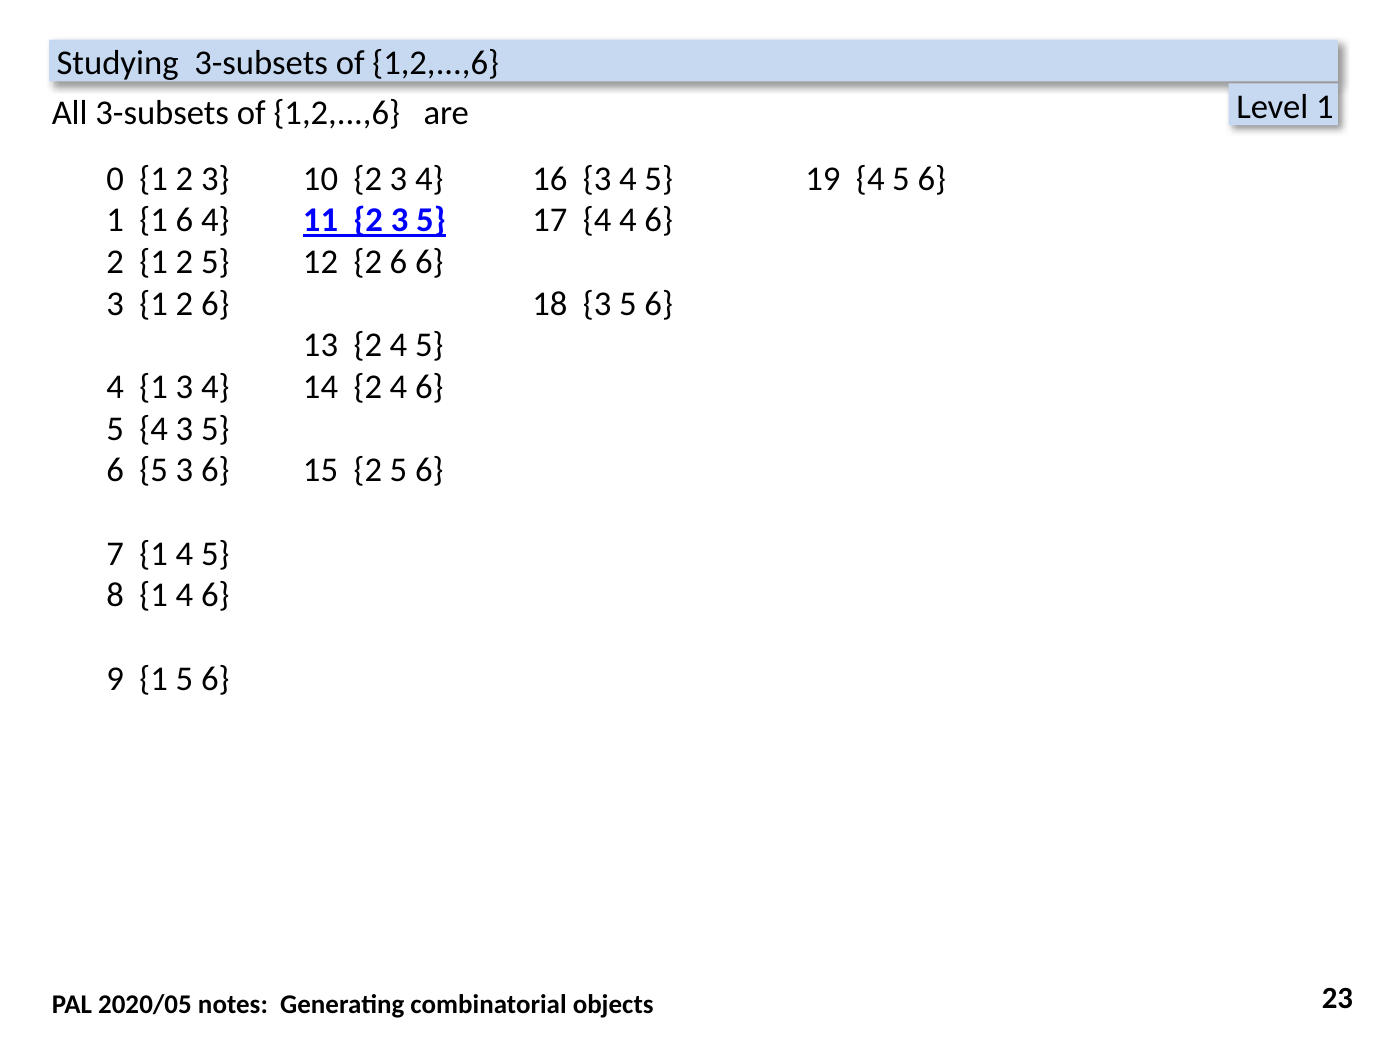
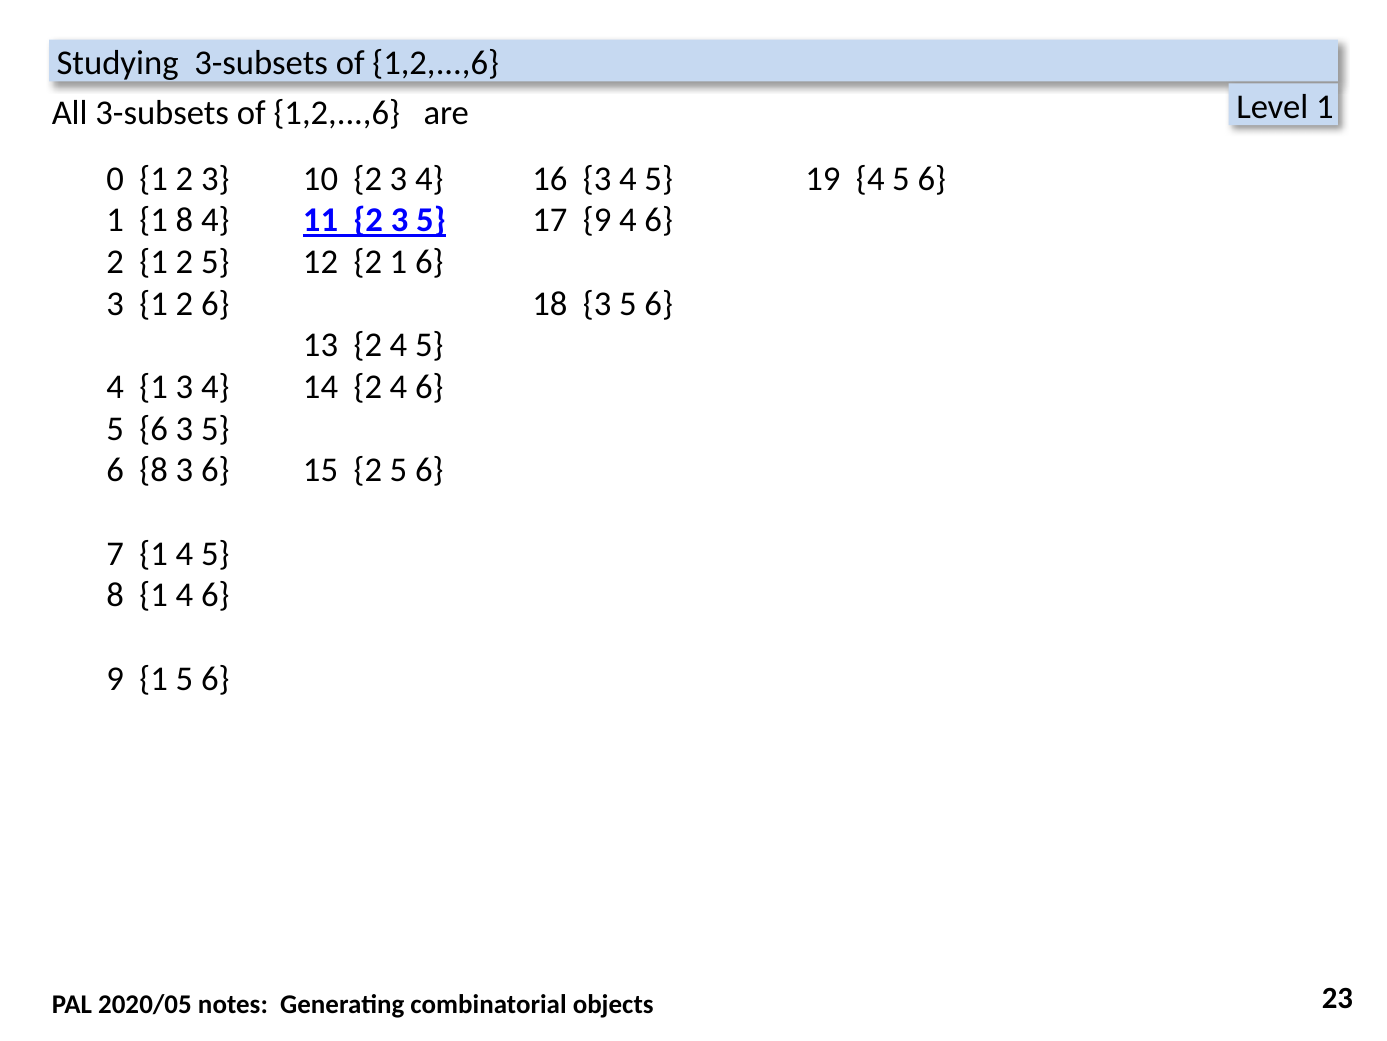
1 6: 6 -> 8 (184, 220)
17 4: 4 -> 9 (597, 220)
12 2 6: 6 -> 1 (399, 262)
4: 4 -> 6 (154, 428)
6 5: 5 -> 8 (154, 470)
